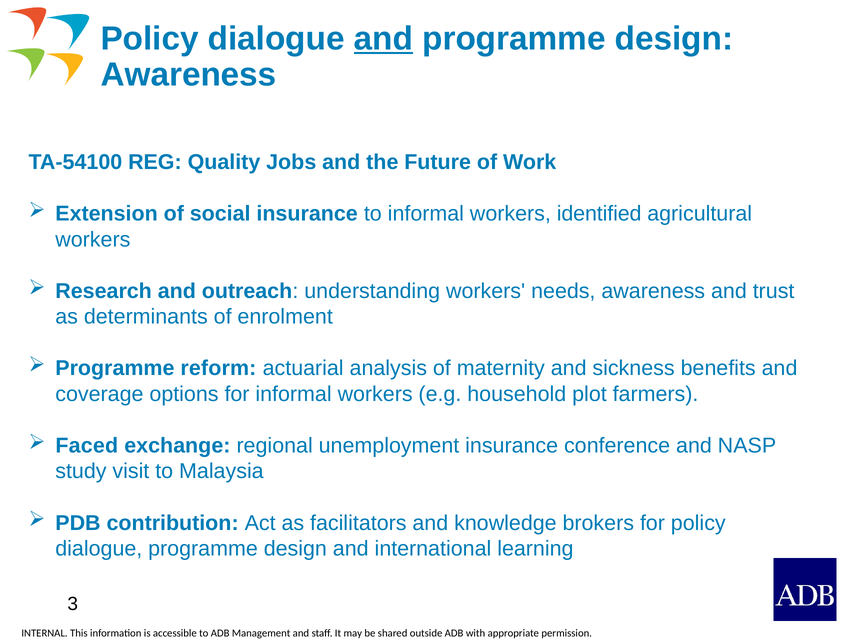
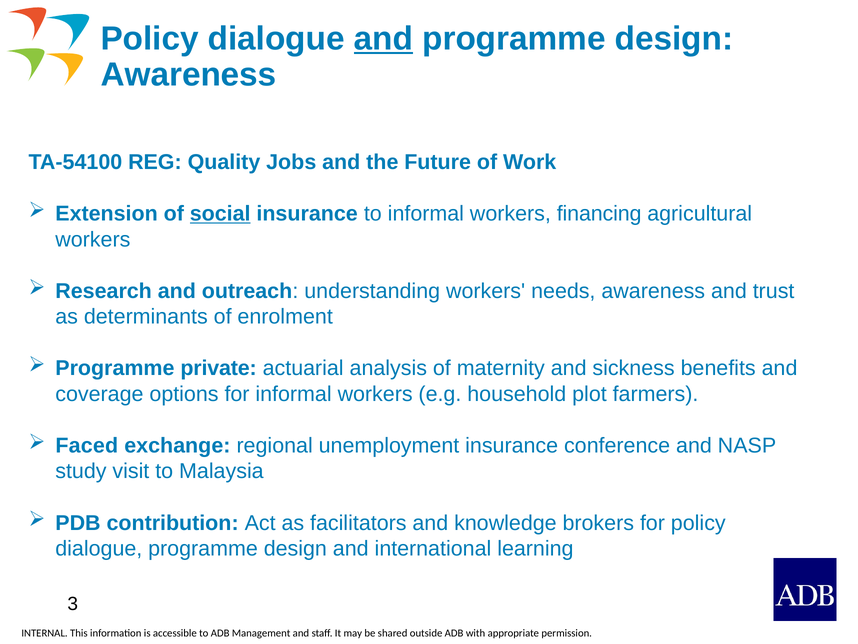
social underline: none -> present (220, 214)
identified: identified -> financing (599, 214)
reform: reform -> private (219, 368)
